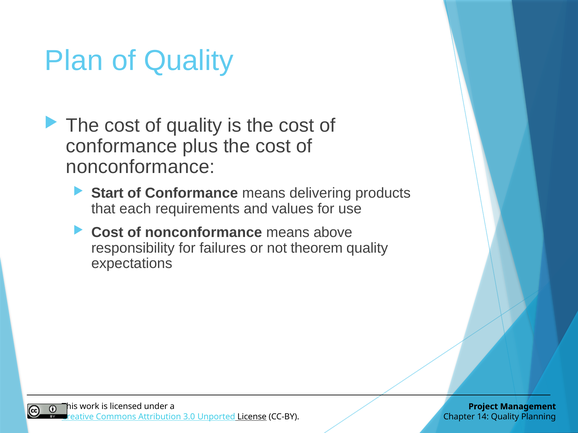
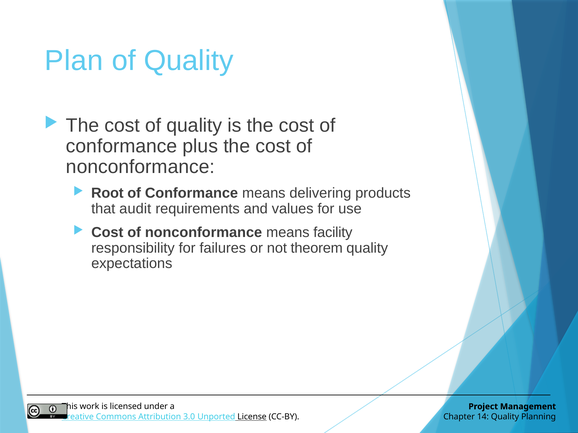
Start: Start -> Root (107, 193)
each: each -> audit (135, 209)
above: above -> facility (333, 233)
